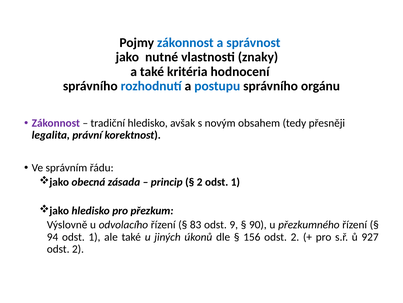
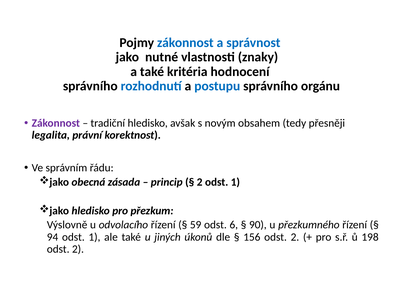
83: 83 -> 59 (196, 224)
9: 9 -> 6 (234, 224)
927: 927 -> 198 (370, 236)
